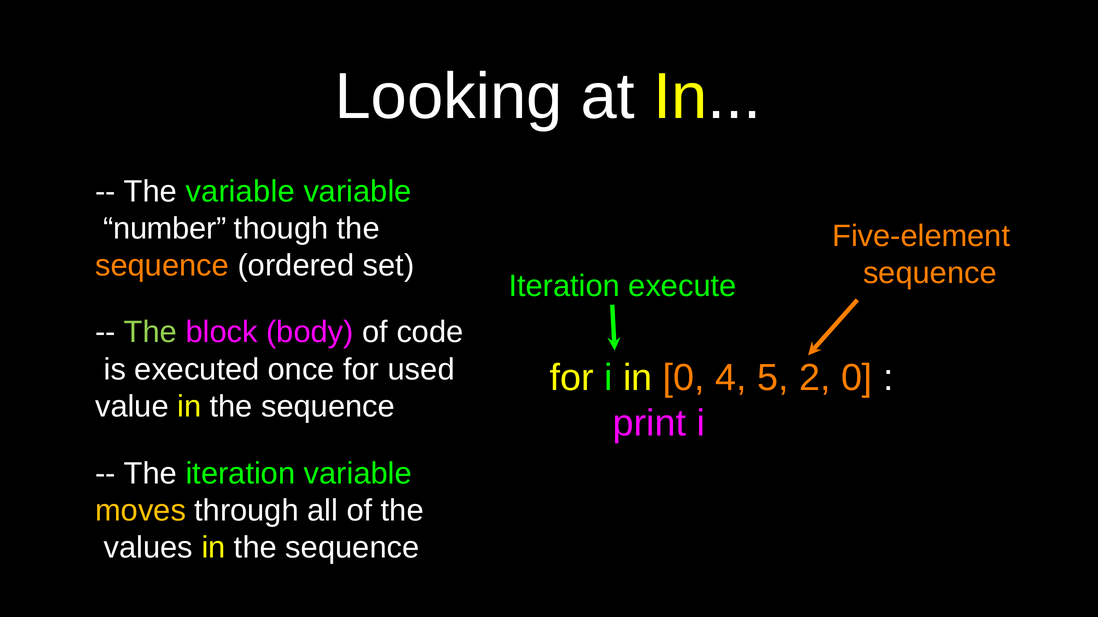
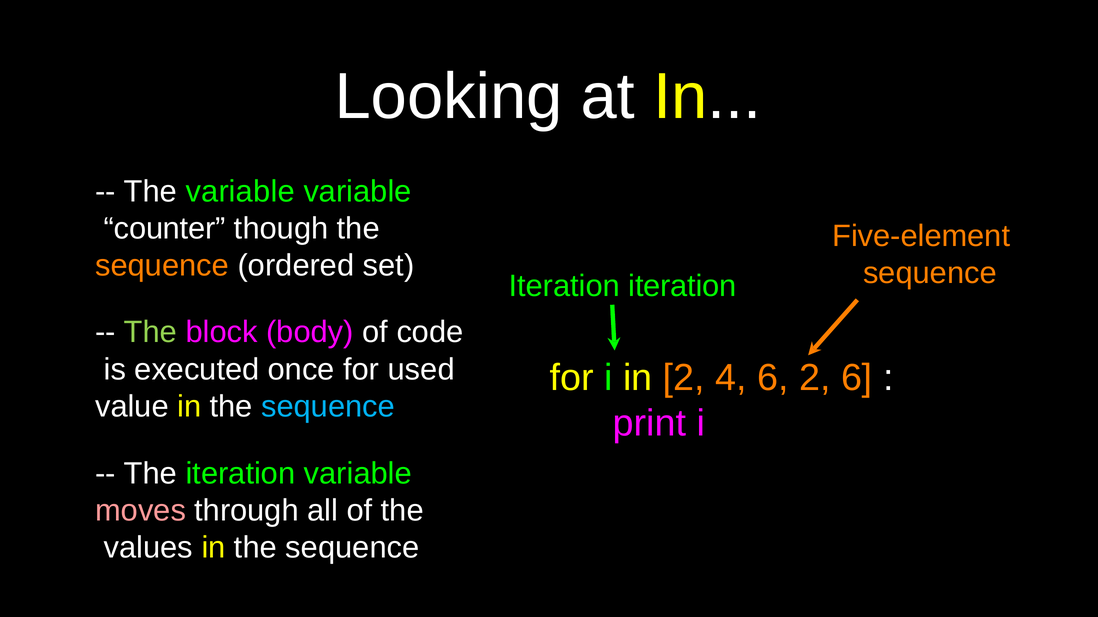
number: number -> counter (165, 229)
Iteration execute: execute -> iteration (683, 287)
in 0: 0 -> 2 (684, 378)
4 5: 5 -> 6 (773, 378)
2 0: 0 -> 6 (857, 378)
sequence colour: white -> light blue (328, 407)
moves colour: yellow -> pink (141, 511)
